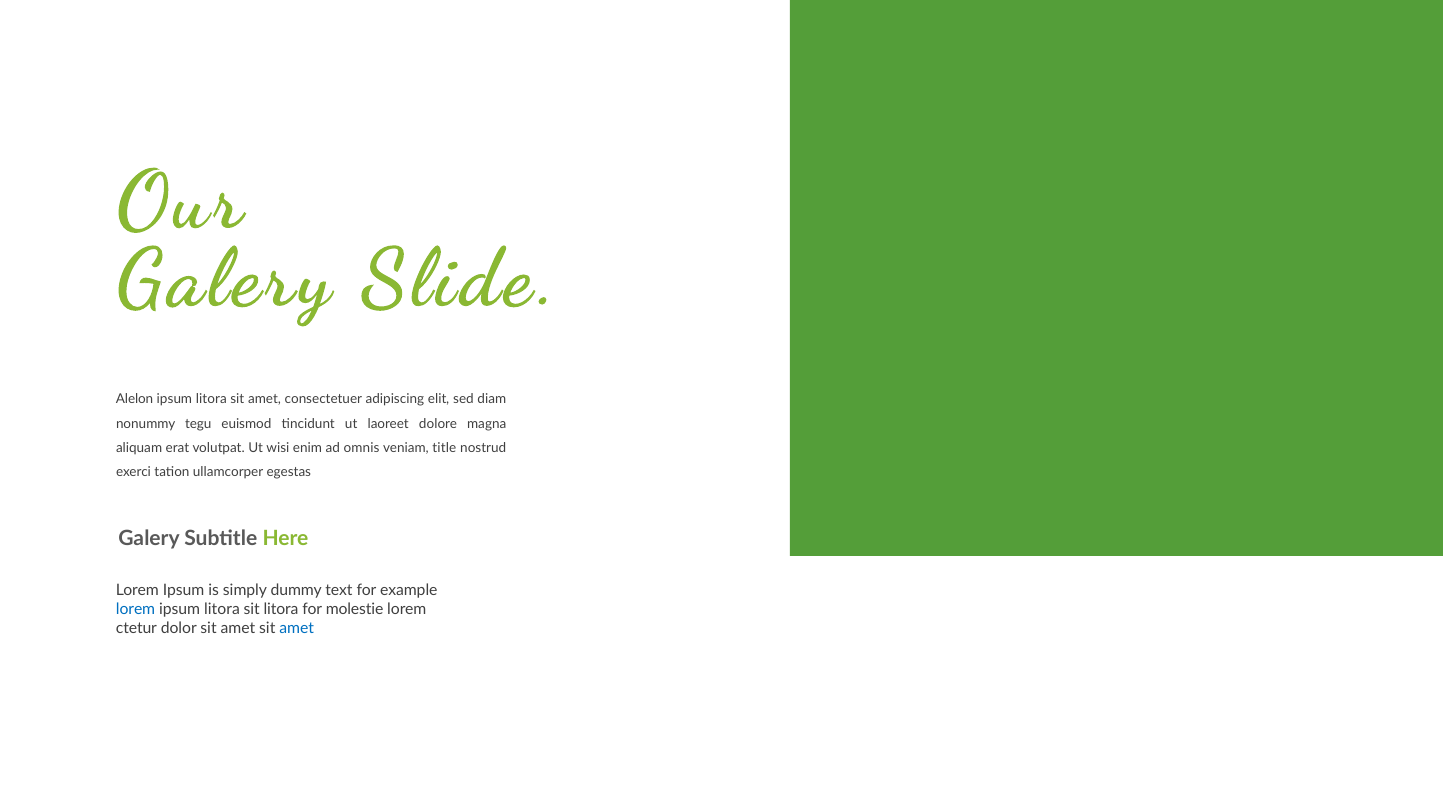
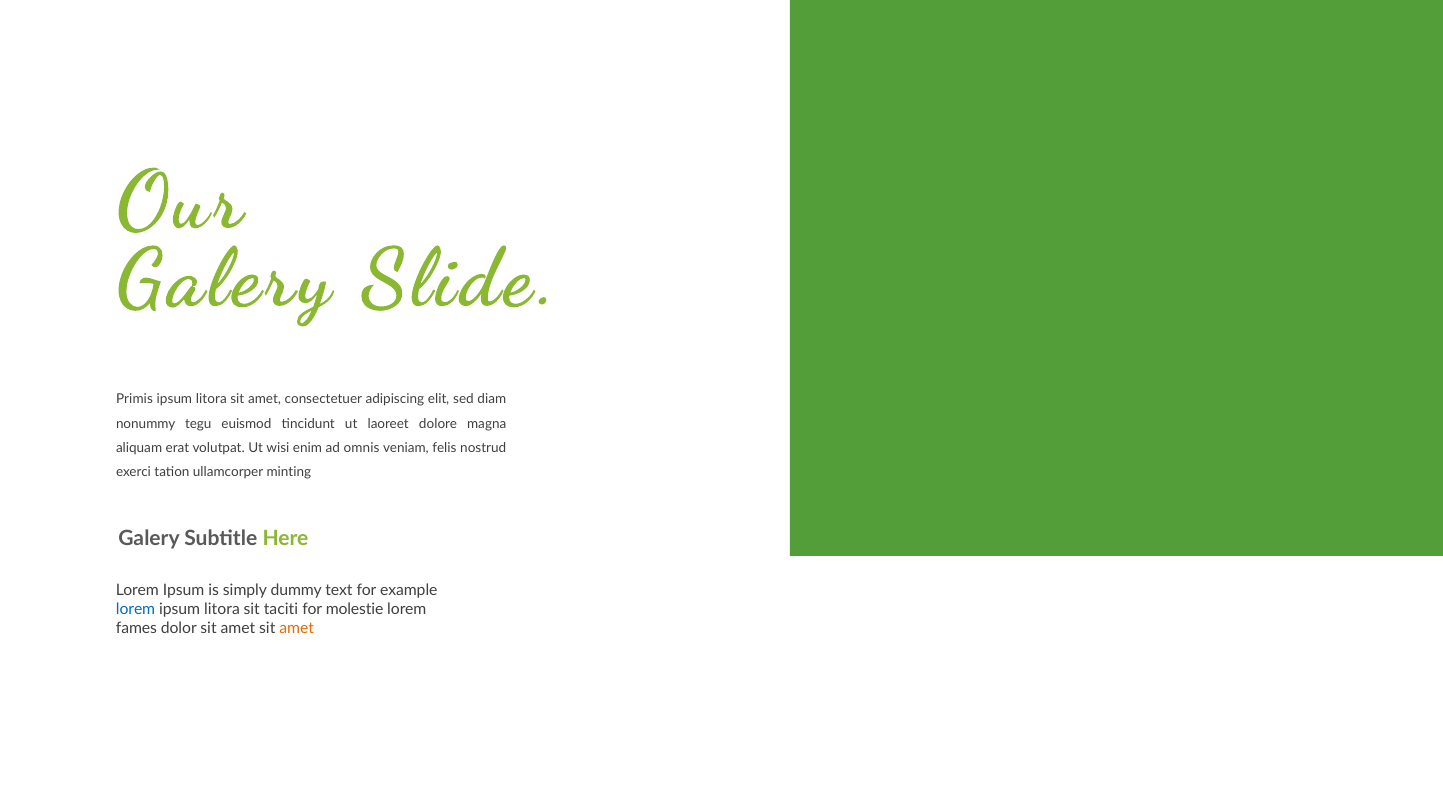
Alelon: Alelon -> Primis (134, 400)
title: title -> felis (444, 448)
egestas: egestas -> minting (289, 473)
sit litora: litora -> taciti (281, 610)
ctetur: ctetur -> fames (136, 629)
amet colour: blue -> orange (297, 629)
